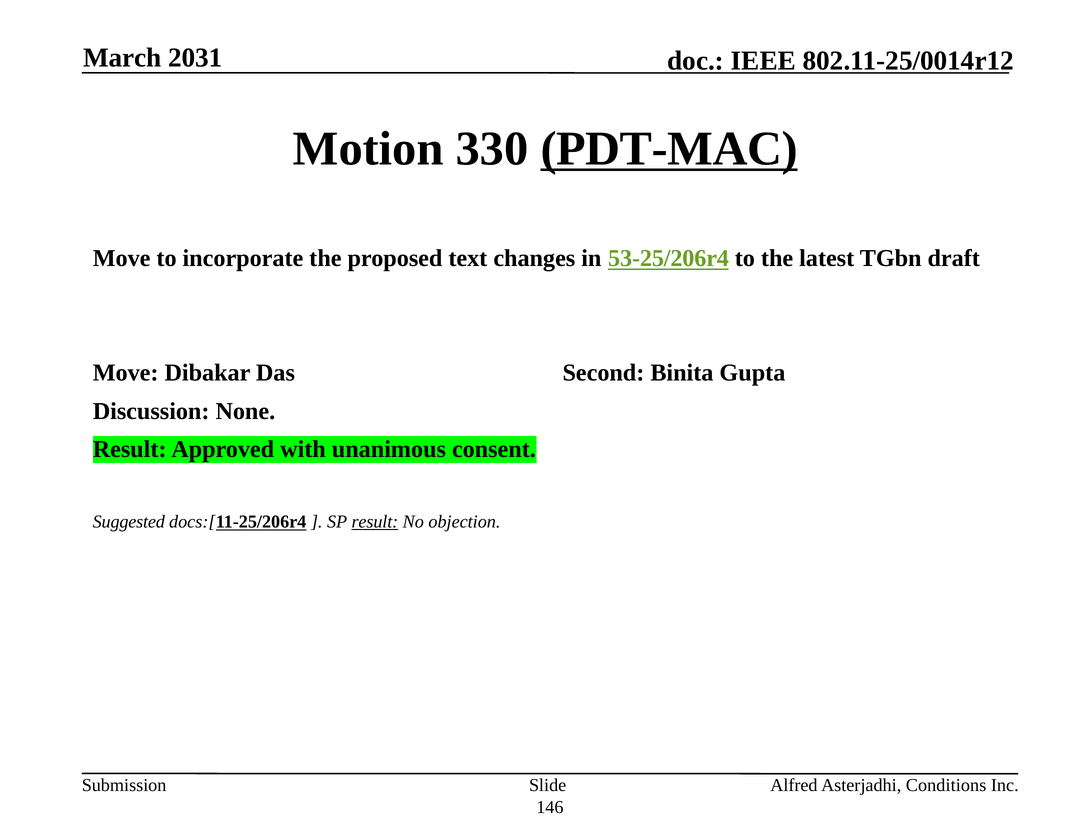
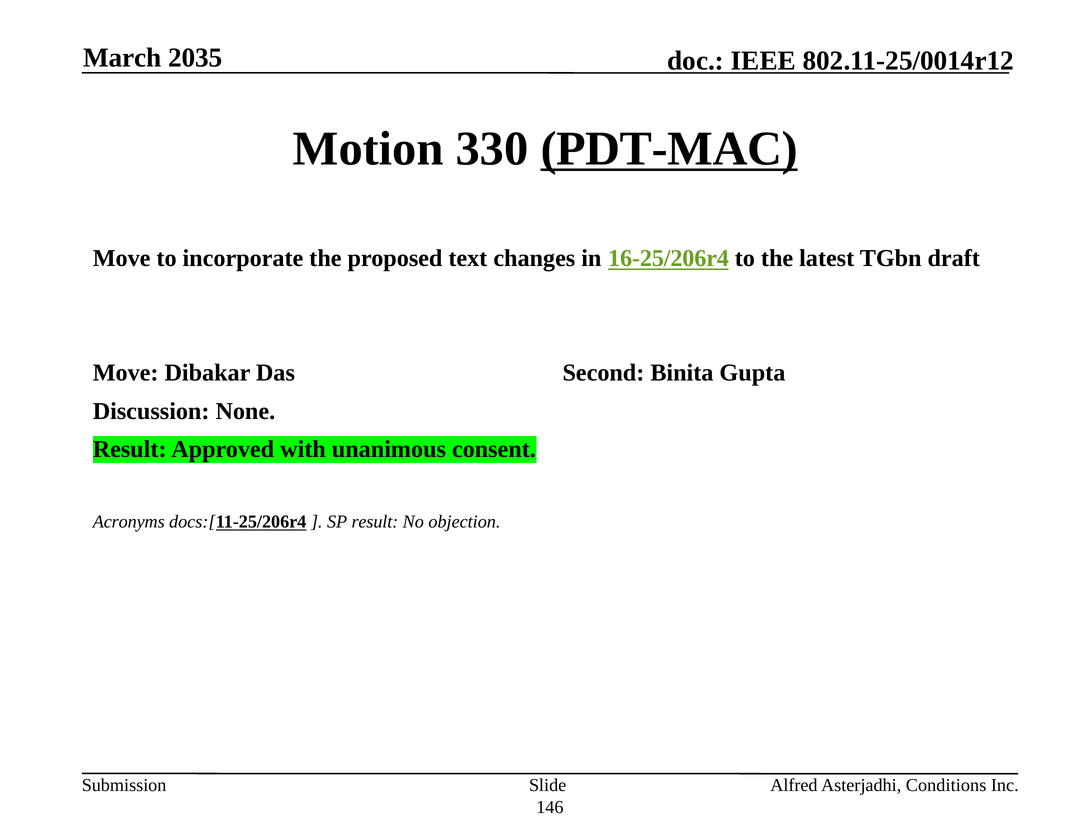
2031: 2031 -> 2035 (195, 58)
53-25/206r4: 53-25/206r4 -> 16-25/206r4 (669, 258)
Suggested: Suggested -> Acronyms (129, 521)
result underline: present -> none (375, 521)
